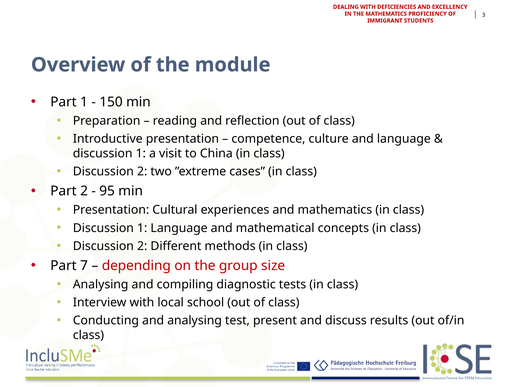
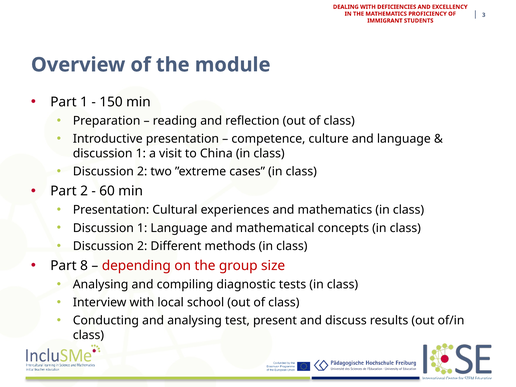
95: 95 -> 60 (107, 191)
7: 7 -> 8 (84, 266)
